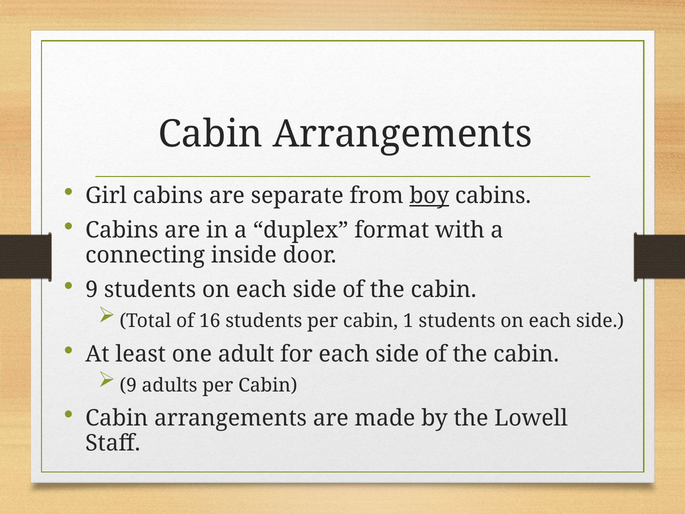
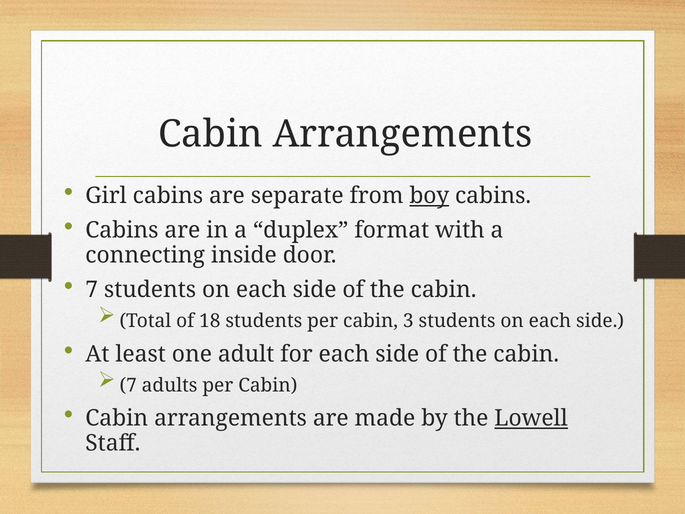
9: 9 -> 7 (92, 289)
16: 16 -> 18 (210, 321)
1: 1 -> 3 (408, 321)
9: 9 -> 7 (128, 385)
Lowell underline: none -> present (531, 418)
